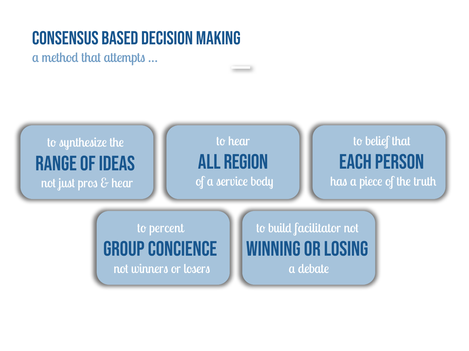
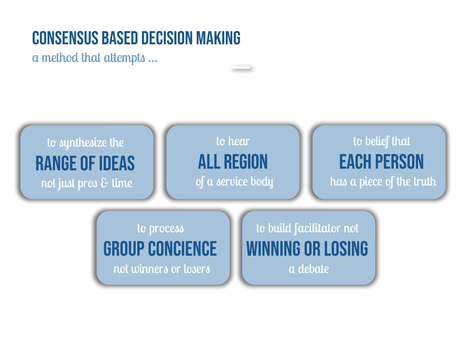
hear: hear -> time (122, 184)
percent: percent -> process (166, 229)
